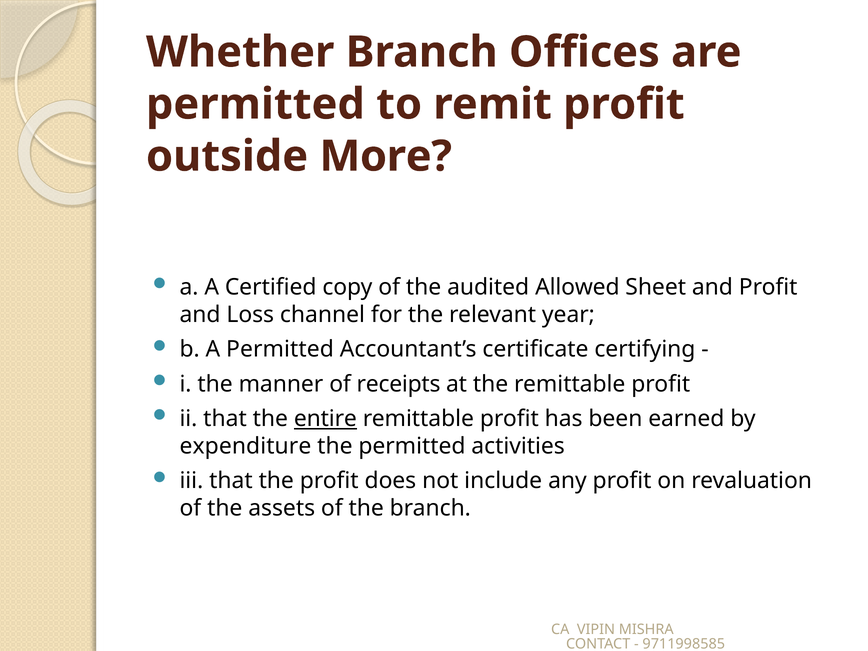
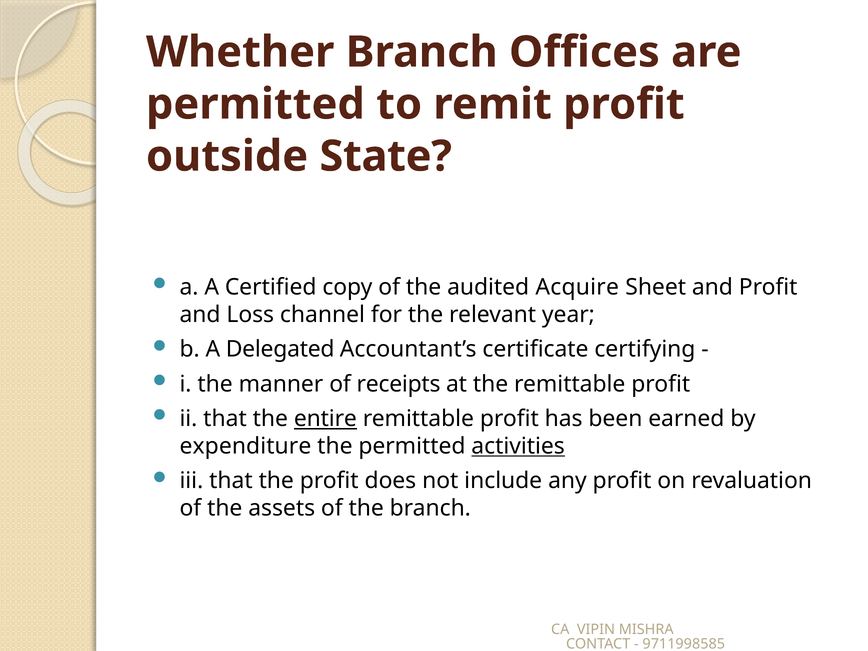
More: More -> State (386, 156)
Allowed: Allowed -> Acquire (577, 287)
A Permitted: Permitted -> Delegated (280, 349)
activities underline: none -> present (518, 446)
